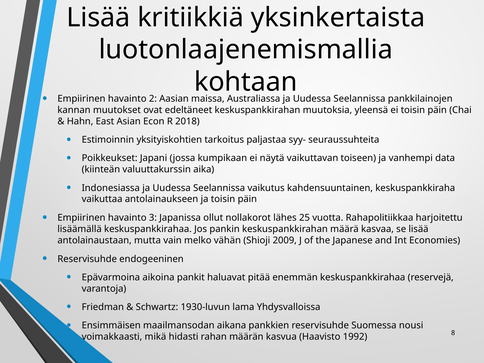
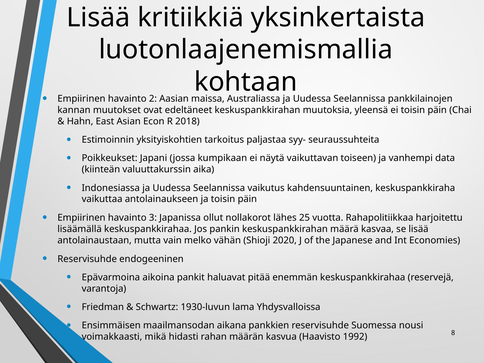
2009: 2009 -> 2020 (285, 240)
